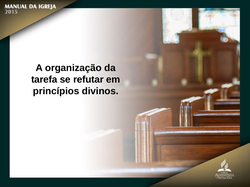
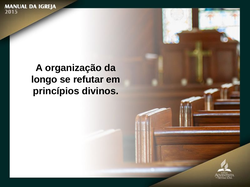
tarefa: tarefa -> longo (44, 80)
